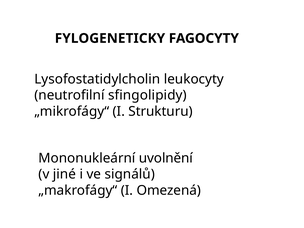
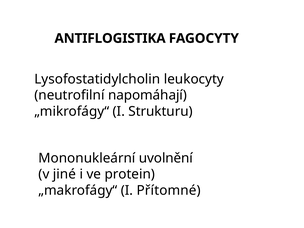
FYLOGENETICKY: FYLOGENETICKY -> ANTIFLOGISTIKA (110, 38)
sfingolipidy: sfingolipidy -> napomáhají (147, 95)
signálů: signálů -> protein (130, 174)
Omezená: Omezená -> Přítomné (169, 190)
